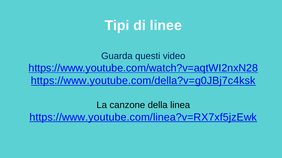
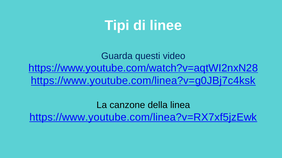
https://www.youtube.com/della?v=g0JBj7c4ksk: https://www.youtube.com/della?v=g0JBj7c4ksk -> https://www.youtube.com/linea?v=g0JBj7c4ksk (143, 81)
